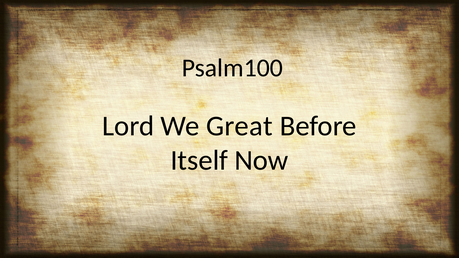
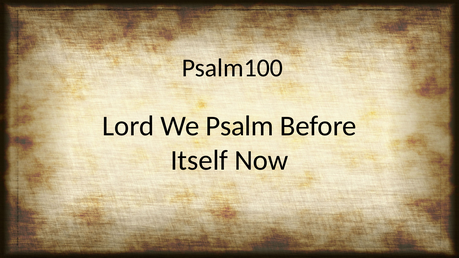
Great: Great -> Psalm (240, 126)
